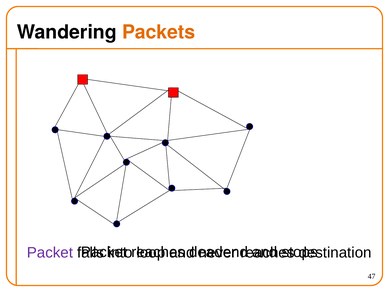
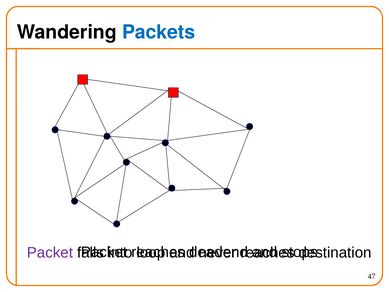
Packets colour: orange -> blue (159, 32)
